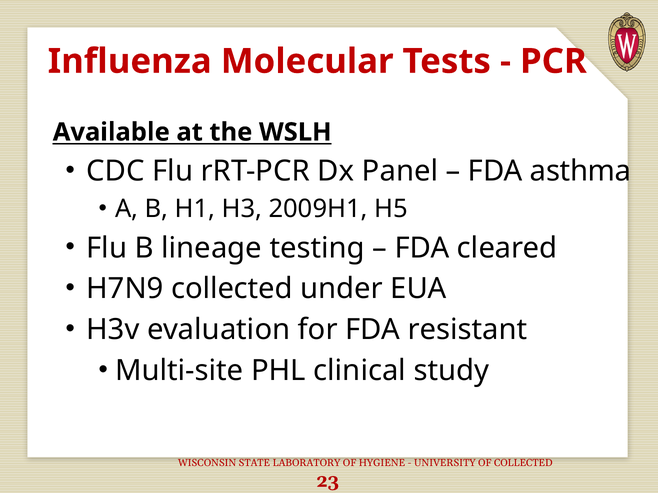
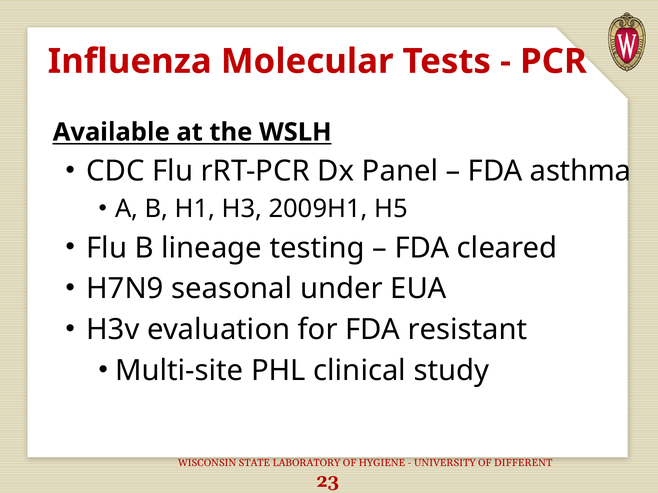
H7N9 collected: collected -> seasonal (232, 289)
OF COLLECTED: COLLECTED -> DIFFERENT (523, 464)
